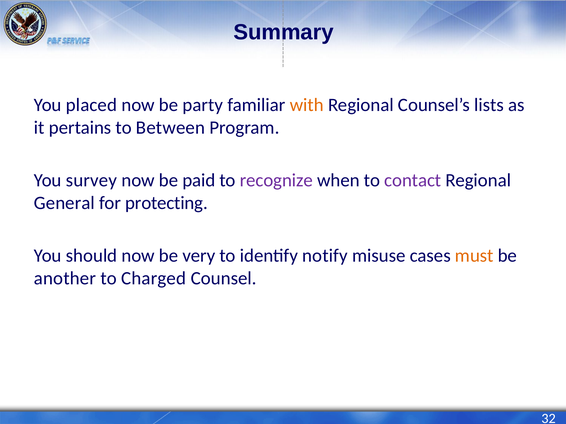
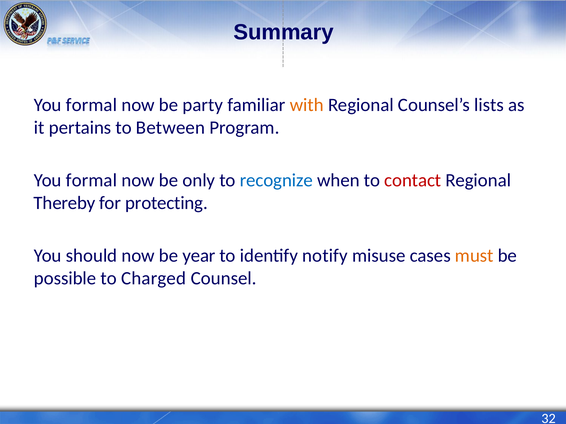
placed: placed -> formal (91, 105)
survey: survey -> formal (91, 181)
paid: paid -> only (199, 181)
recognize colour: purple -> blue (276, 181)
contact colour: purple -> red (413, 181)
General: General -> Thereby (64, 203)
very: very -> year (199, 256)
another: another -> possible (65, 279)
